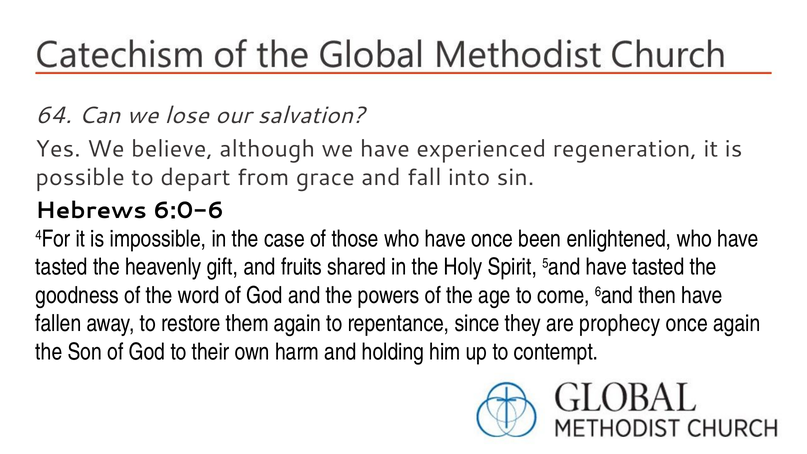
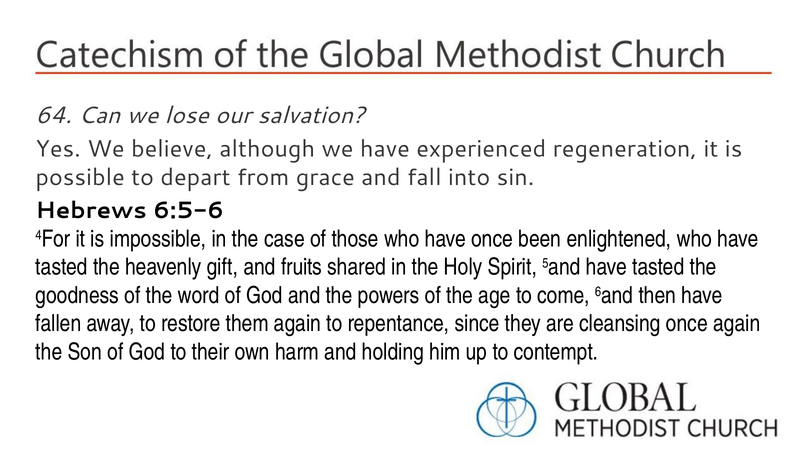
6:0-6: 6:0-6 -> 6:5-6 (189, 211)
prophecy: prophecy -> cleansing (620, 324)
